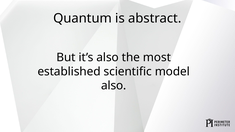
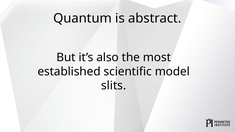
also: also -> slits (114, 86)
